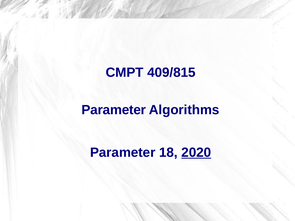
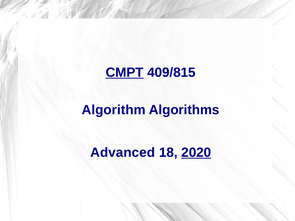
CMPT underline: none -> present (125, 73)
Parameter: Parameter -> Algorithm (114, 110)
Parameter: Parameter -> Advanced (123, 153)
